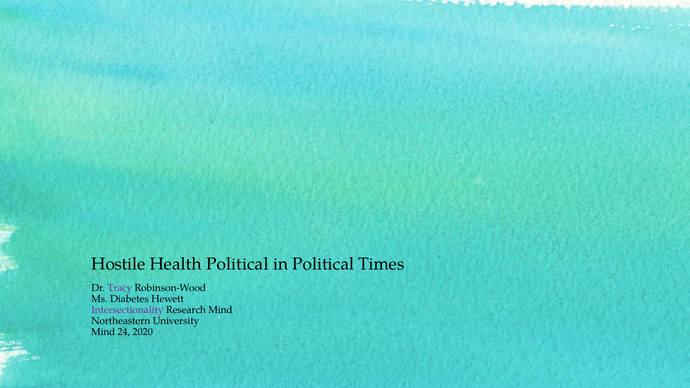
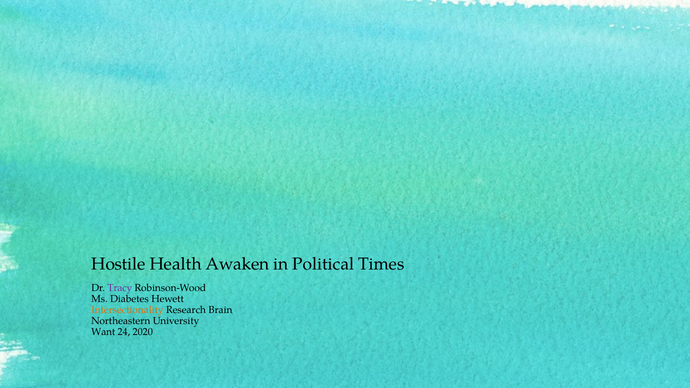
Health Political: Political -> Awaken (238, 264)
Intersectionality colour: purple -> orange (127, 310)
Research Mind: Mind -> Brain (220, 310)
Mind: Mind -> Want (103, 332)
